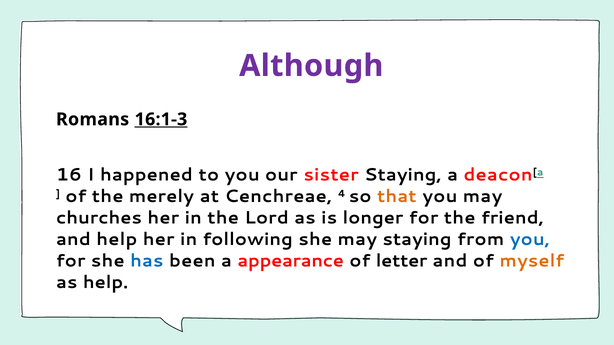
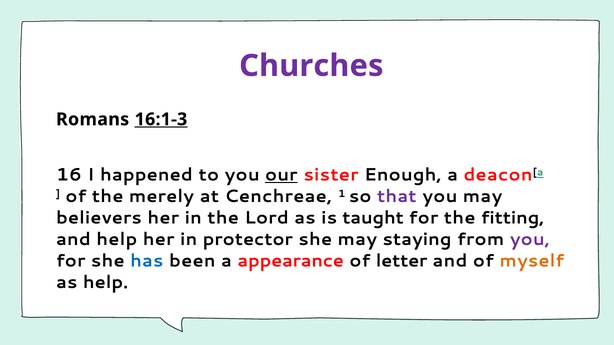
Although: Although -> Churches (311, 66)
our underline: none -> present (281, 175)
sister Staying: Staying -> Enough (403, 175)
4: 4 -> 1 (342, 194)
that colour: orange -> purple (397, 197)
churches: churches -> believers (99, 218)
longer: longer -> taught (373, 218)
friend: friend -> fitting (513, 218)
following: following -> protector (248, 240)
you colour: blue -> purple (530, 240)
